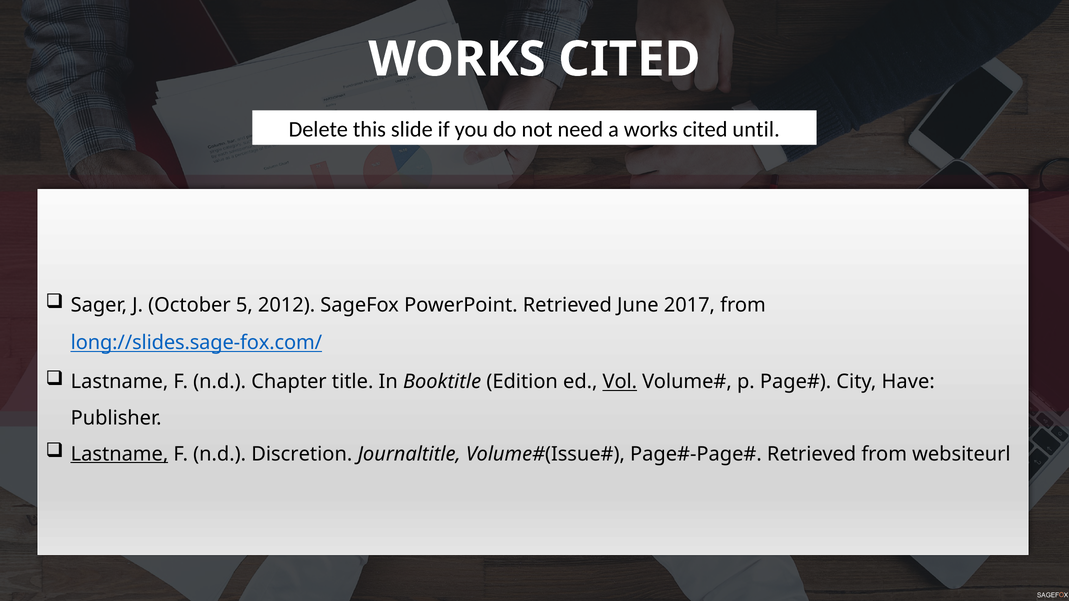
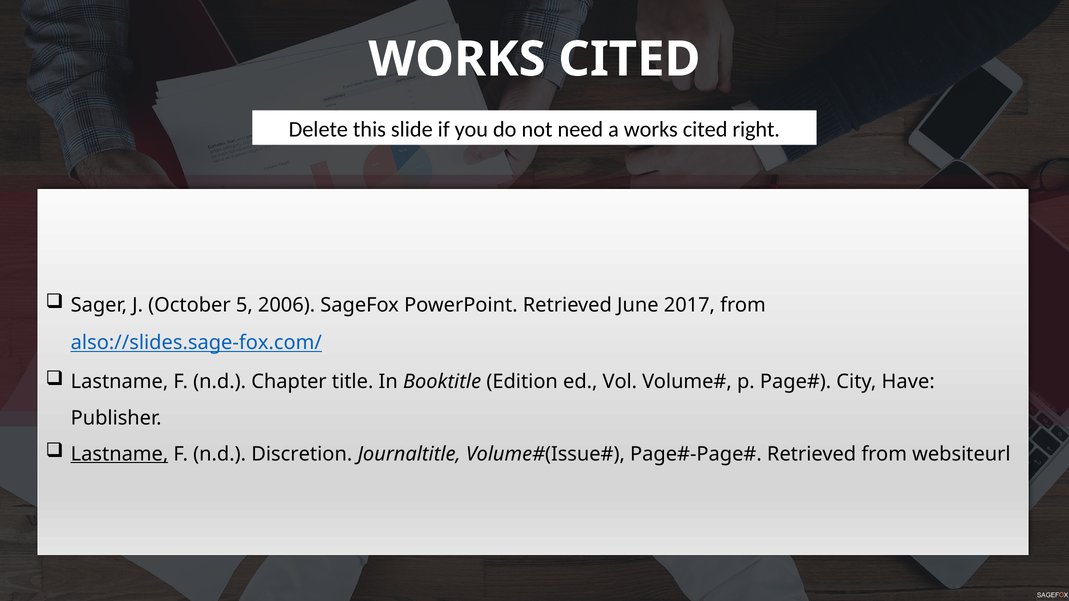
until: until -> right (756, 129)
2012: 2012 -> 2006 (287, 305)
long://slides.sage-fox.com/: long://slides.sage-fox.com/ -> also://slides.sage-fox.com/ (196, 343)
Vol underline: present -> none (620, 382)
